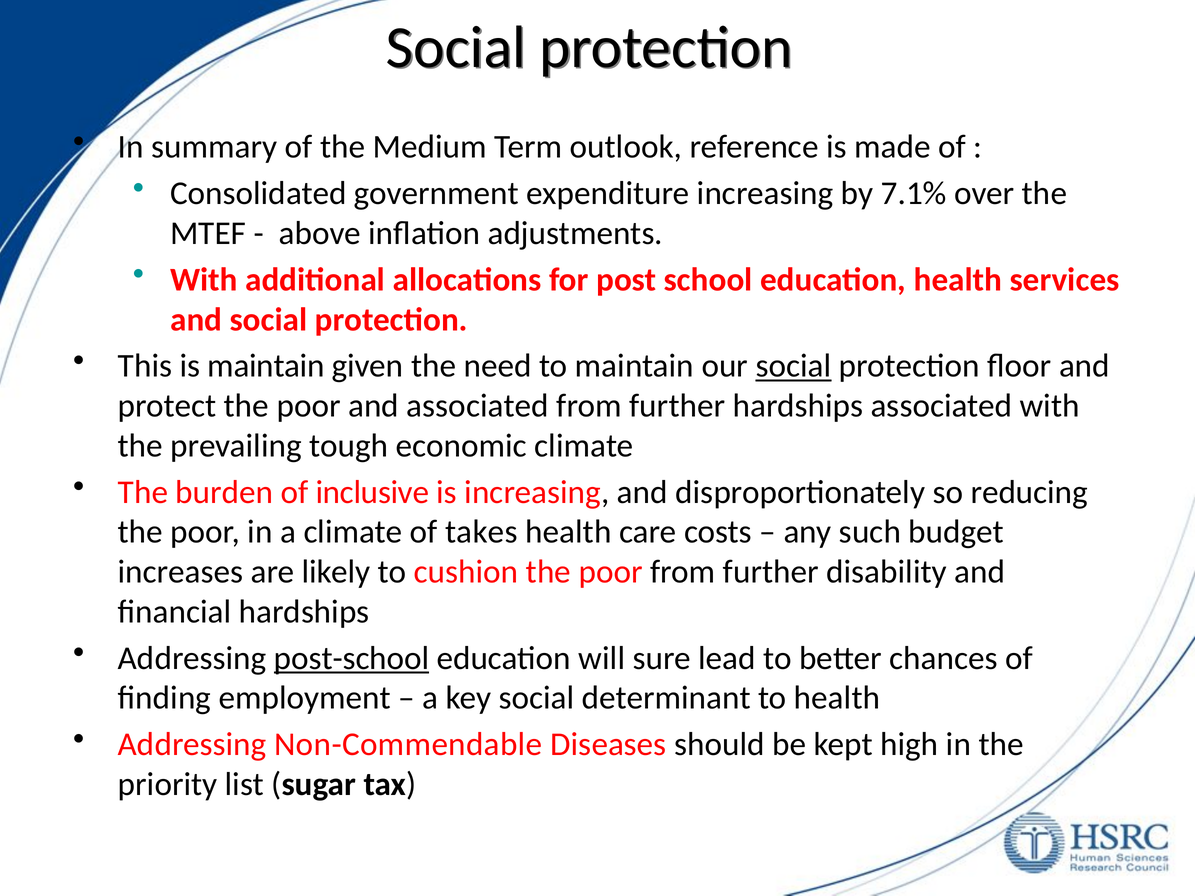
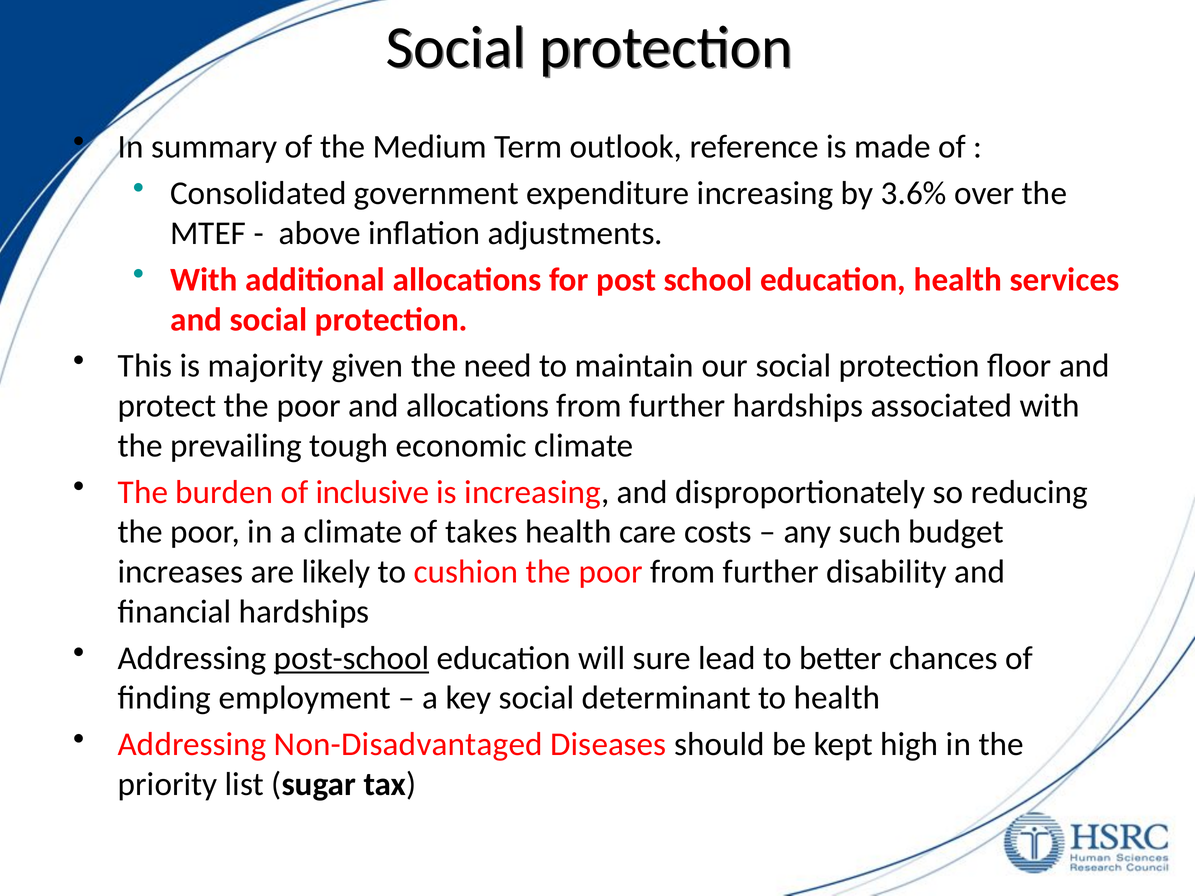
7.1%: 7.1% -> 3.6% (914, 193)
is maintain: maintain -> majority (266, 366)
social underline: present -> none (793, 366)
and associated: associated -> allocations (478, 406)
Non-Commendable: Non-Commendable -> Non-Disadvantaged (408, 745)
